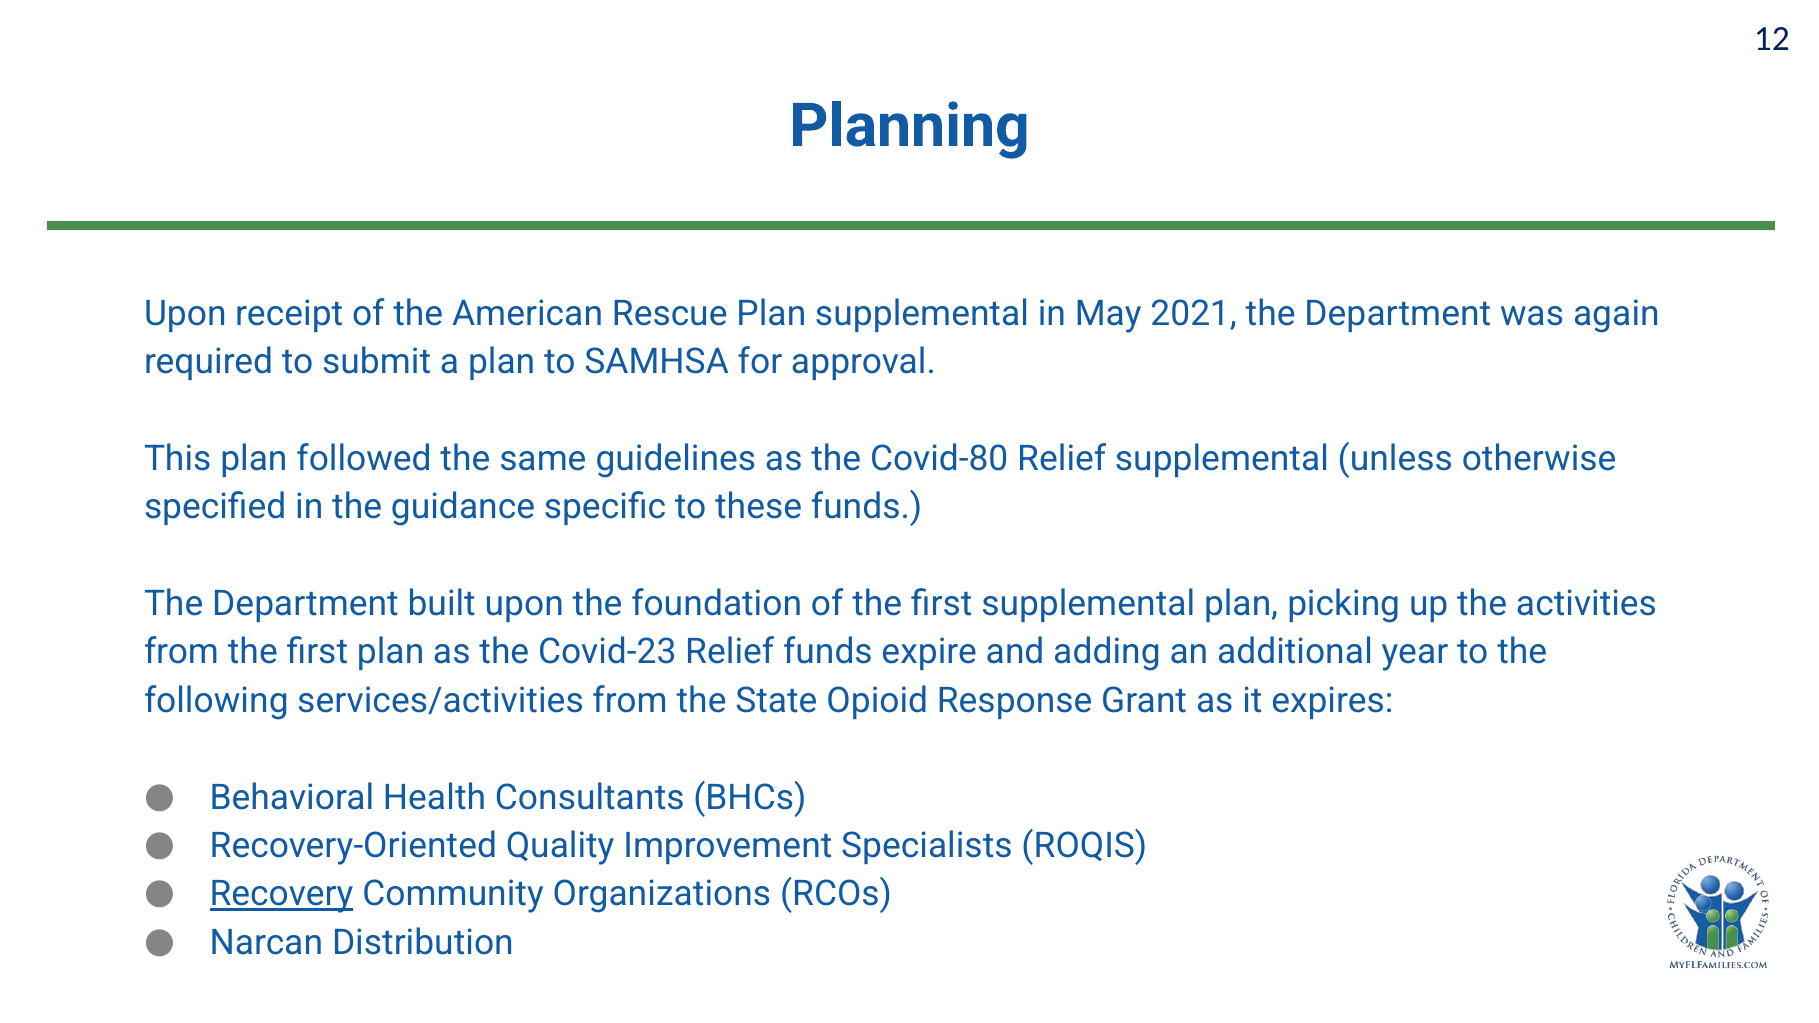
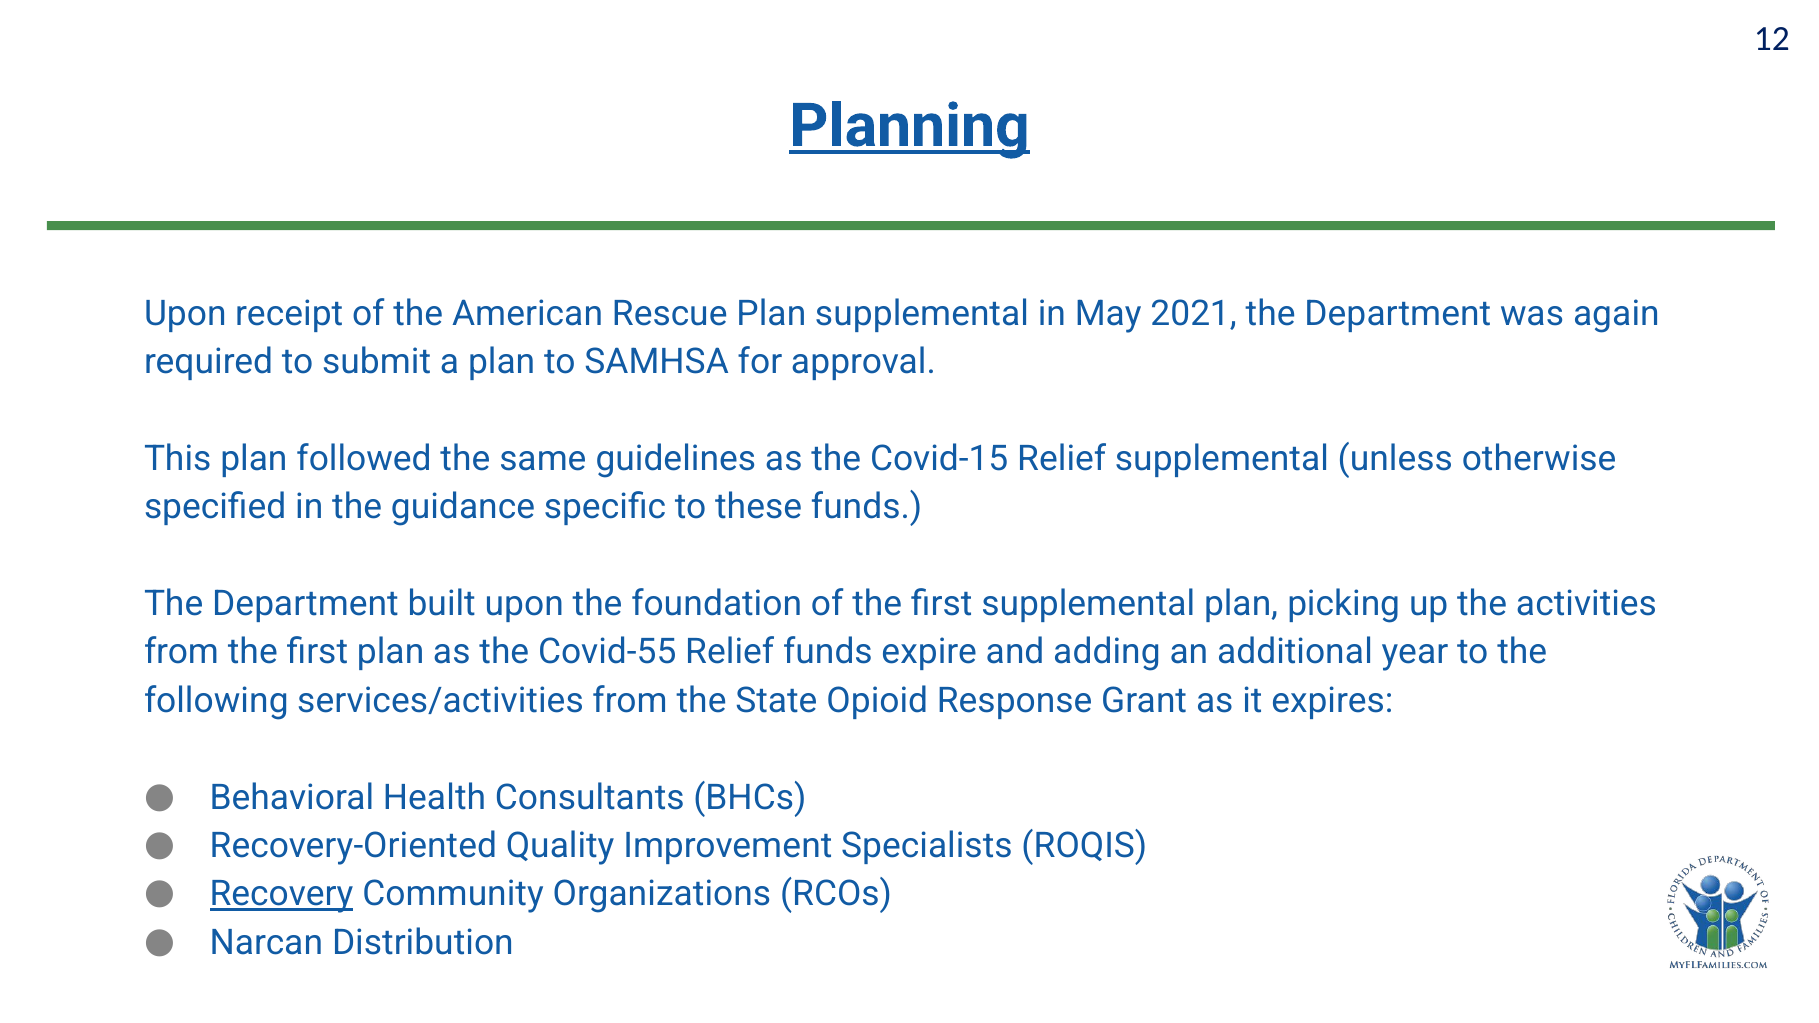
Planning underline: none -> present (910, 126)
Covid-80: Covid-80 -> Covid-15 (939, 459)
Covid-23: Covid-23 -> Covid-55 (607, 652)
